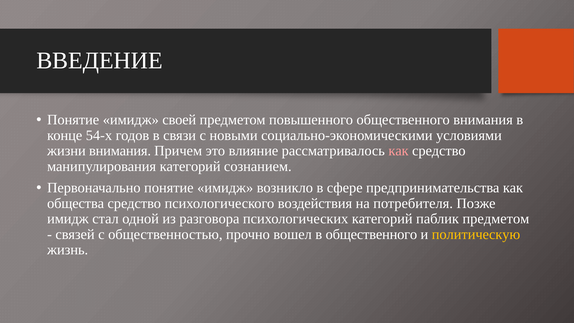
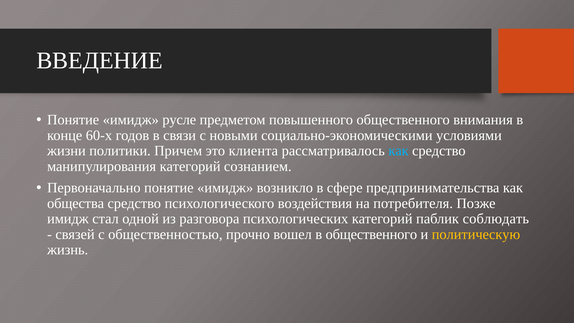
своей: своей -> русле (179, 120)
54-х: 54-х -> 60-х (99, 135)
жизни внимания: внимания -> политики (120, 151)
влияние: влияние -> клиента (253, 151)
как colour: pink -> light blue (399, 151)
паблик предметом: предметом -> соблюдать (496, 219)
